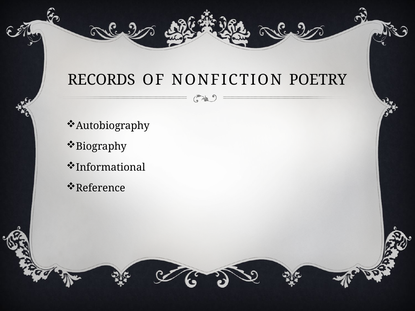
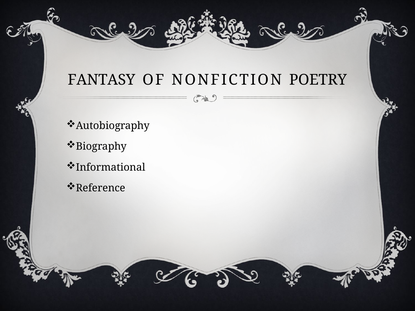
RECORDS: RECORDS -> FANTASY (101, 80)
